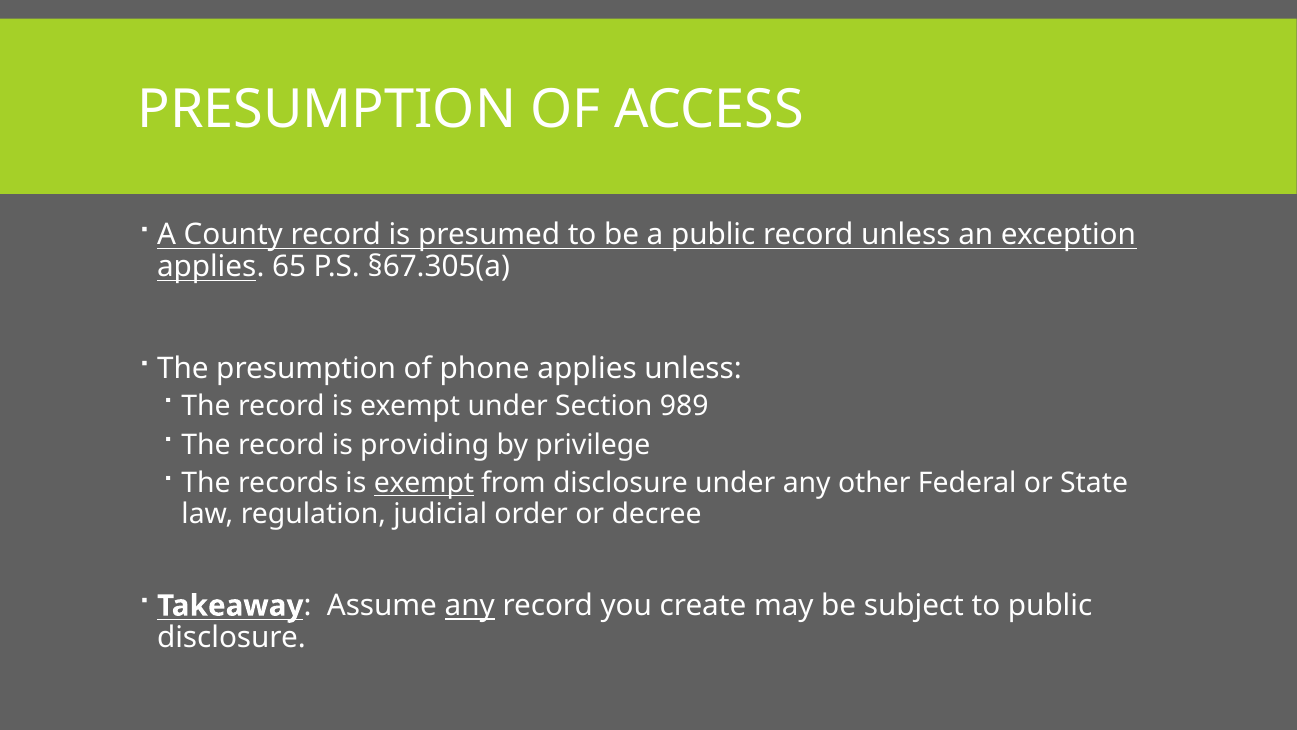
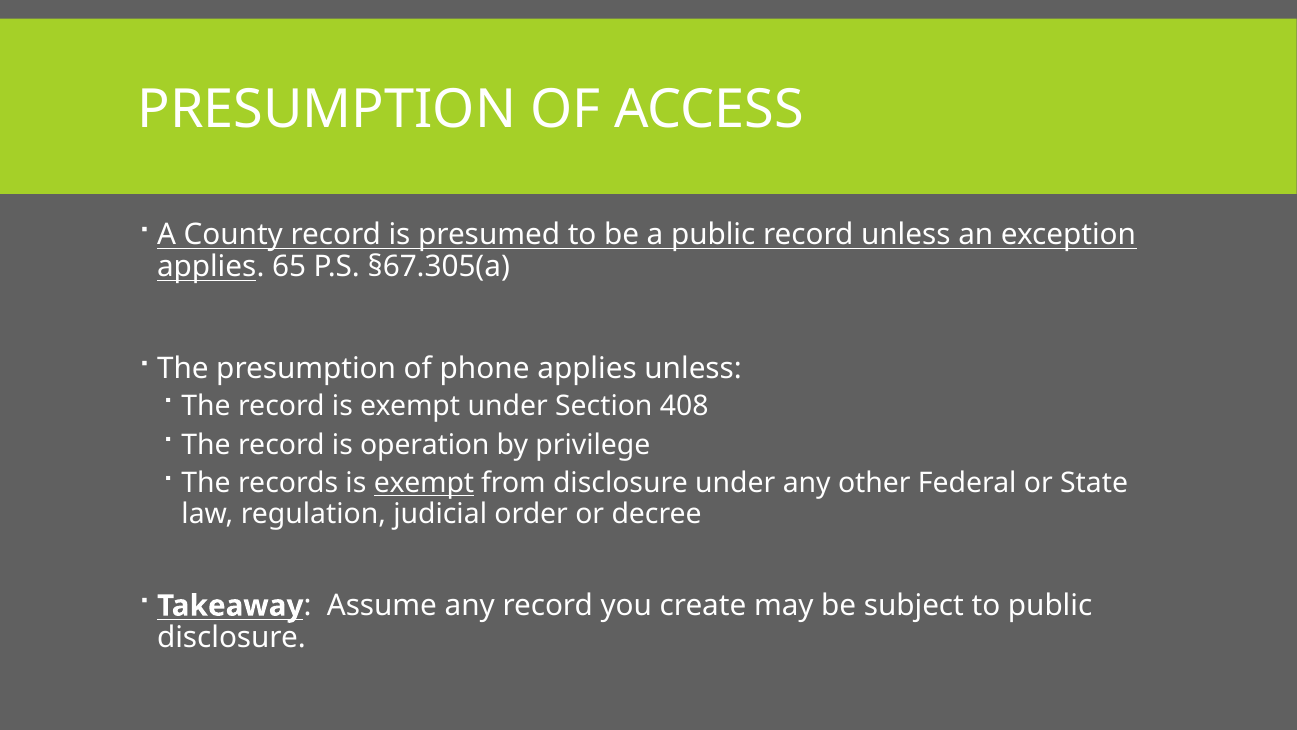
989: 989 -> 408 (684, 406)
providing: providing -> operation (425, 444)
any underline: present -> none (470, 605)
